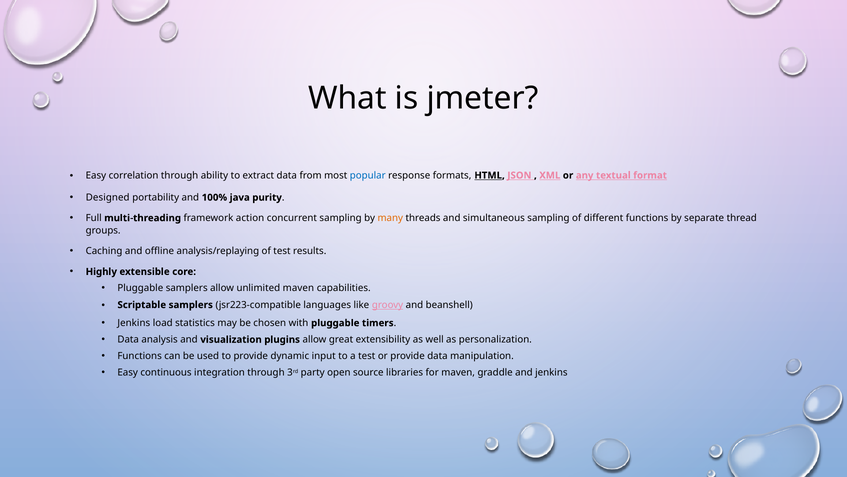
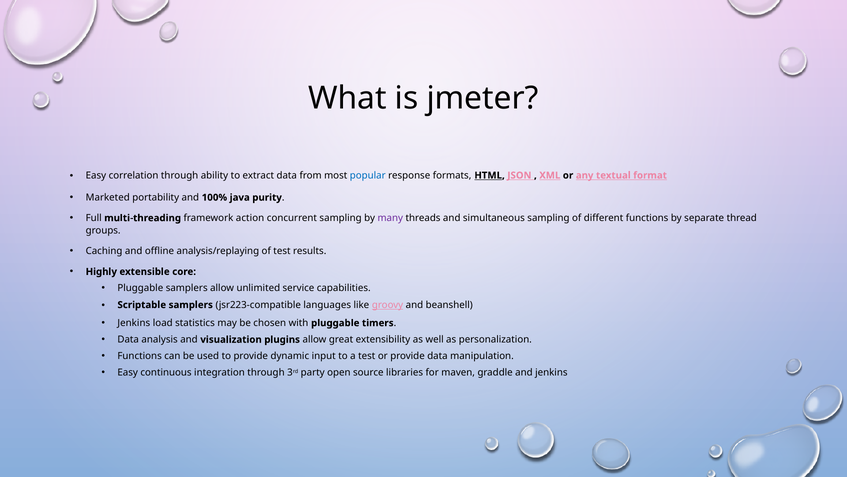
Designed: Designed -> Marketed (108, 197)
many colour: orange -> purple (390, 218)
unlimited maven: maven -> service (298, 288)
